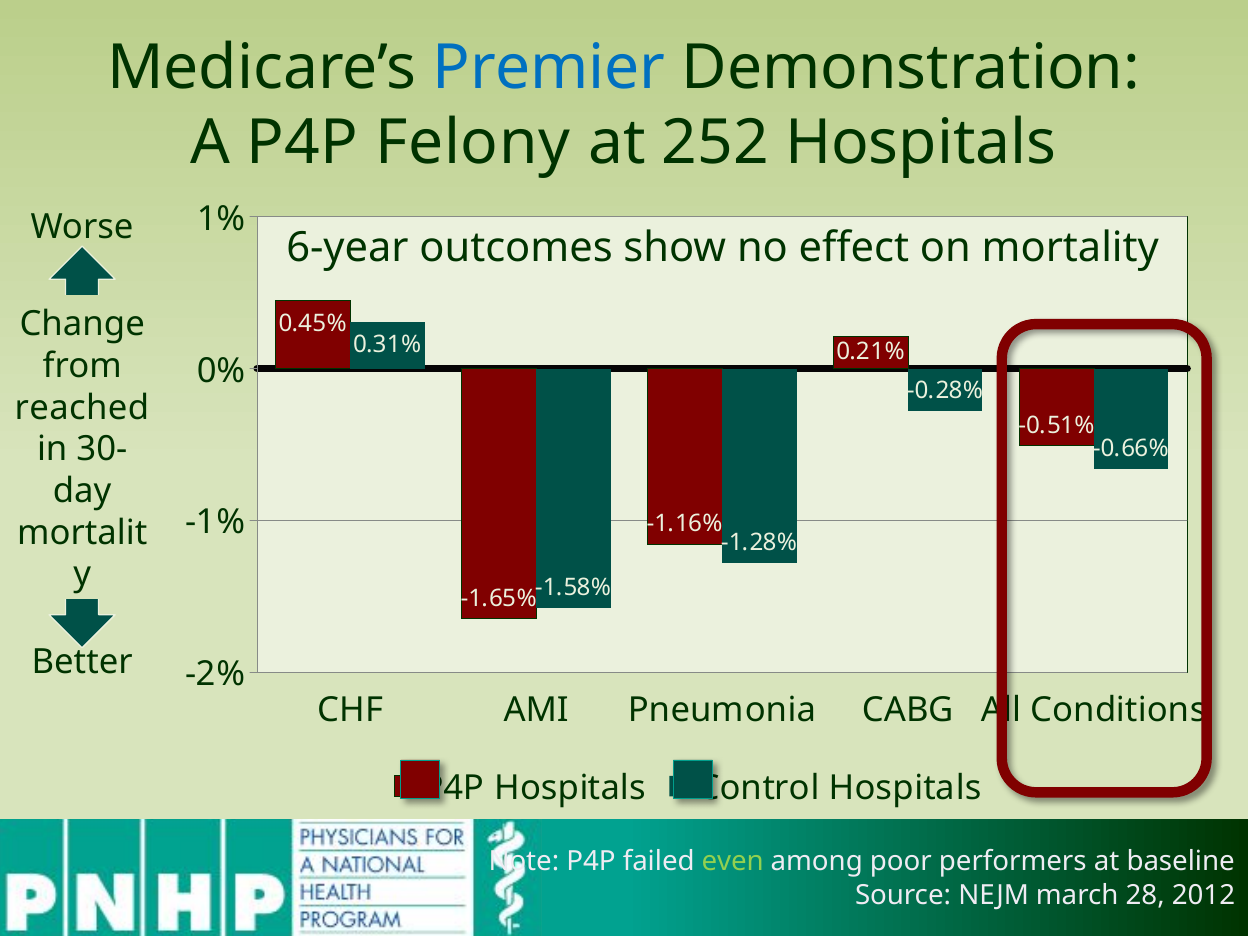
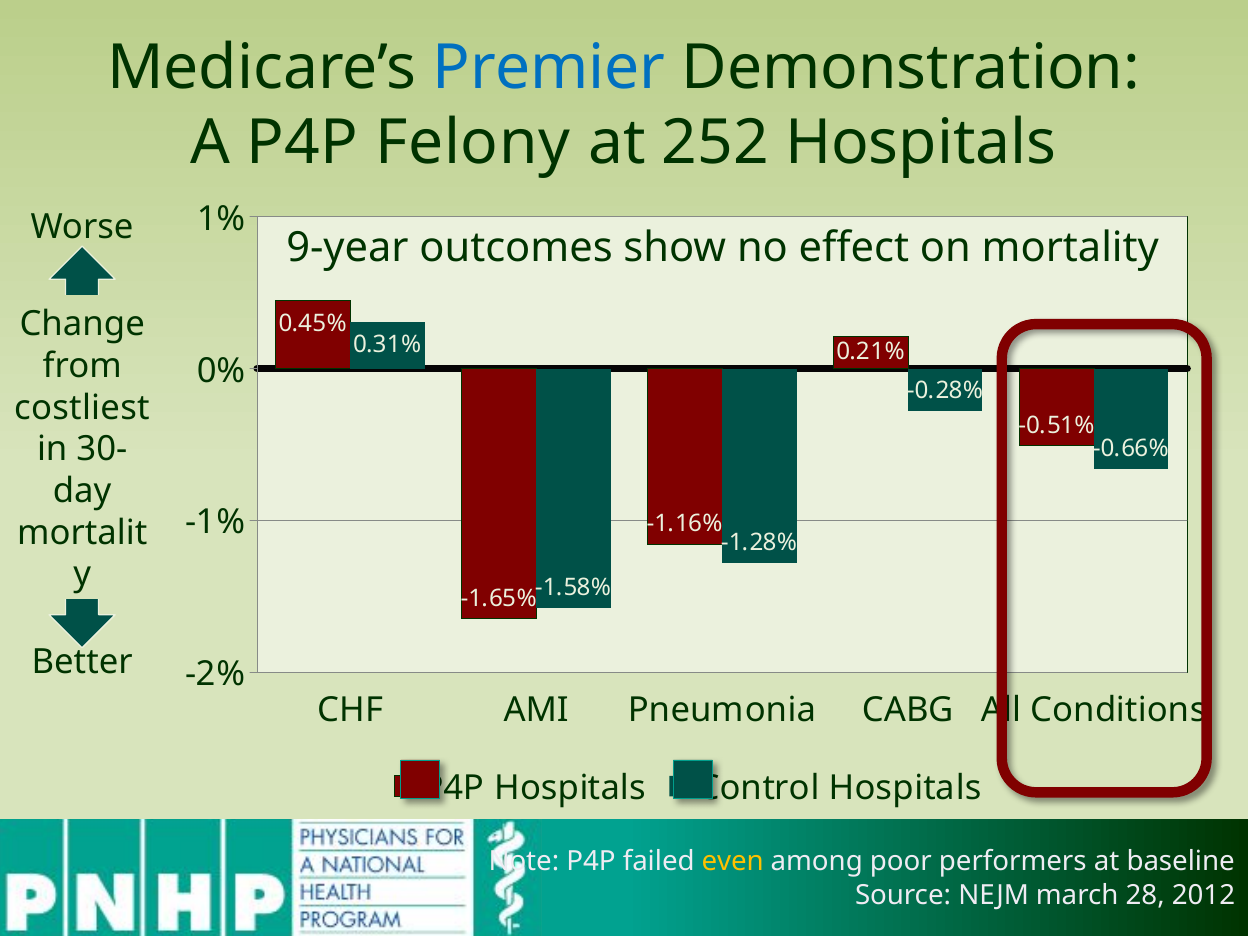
6-year: 6-year -> 9-year (347, 248)
reached: reached -> costliest (82, 408)
even colour: light green -> yellow (733, 862)
